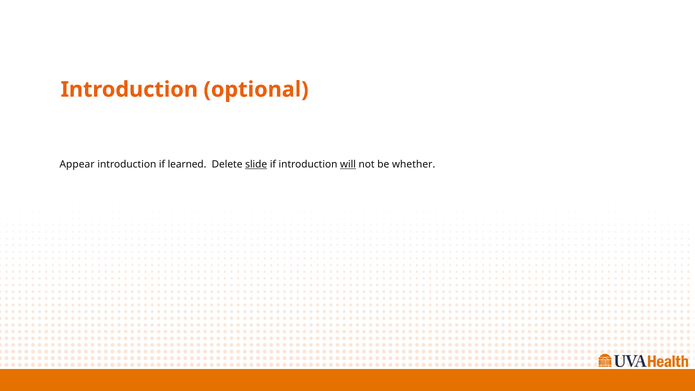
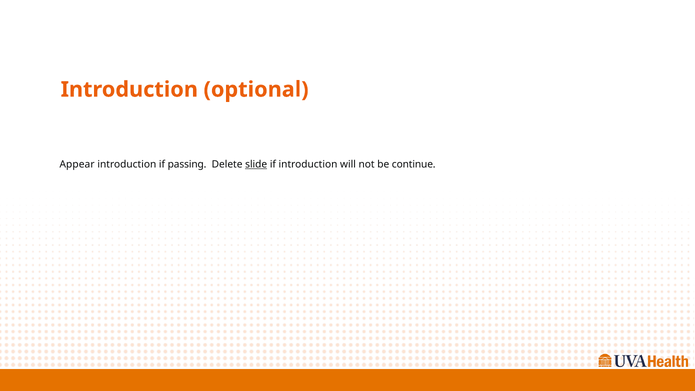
learned: learned -> passing (187, 164)
will underline: present -> none (348, 164)
whether: whether -> continue (414, 164)
